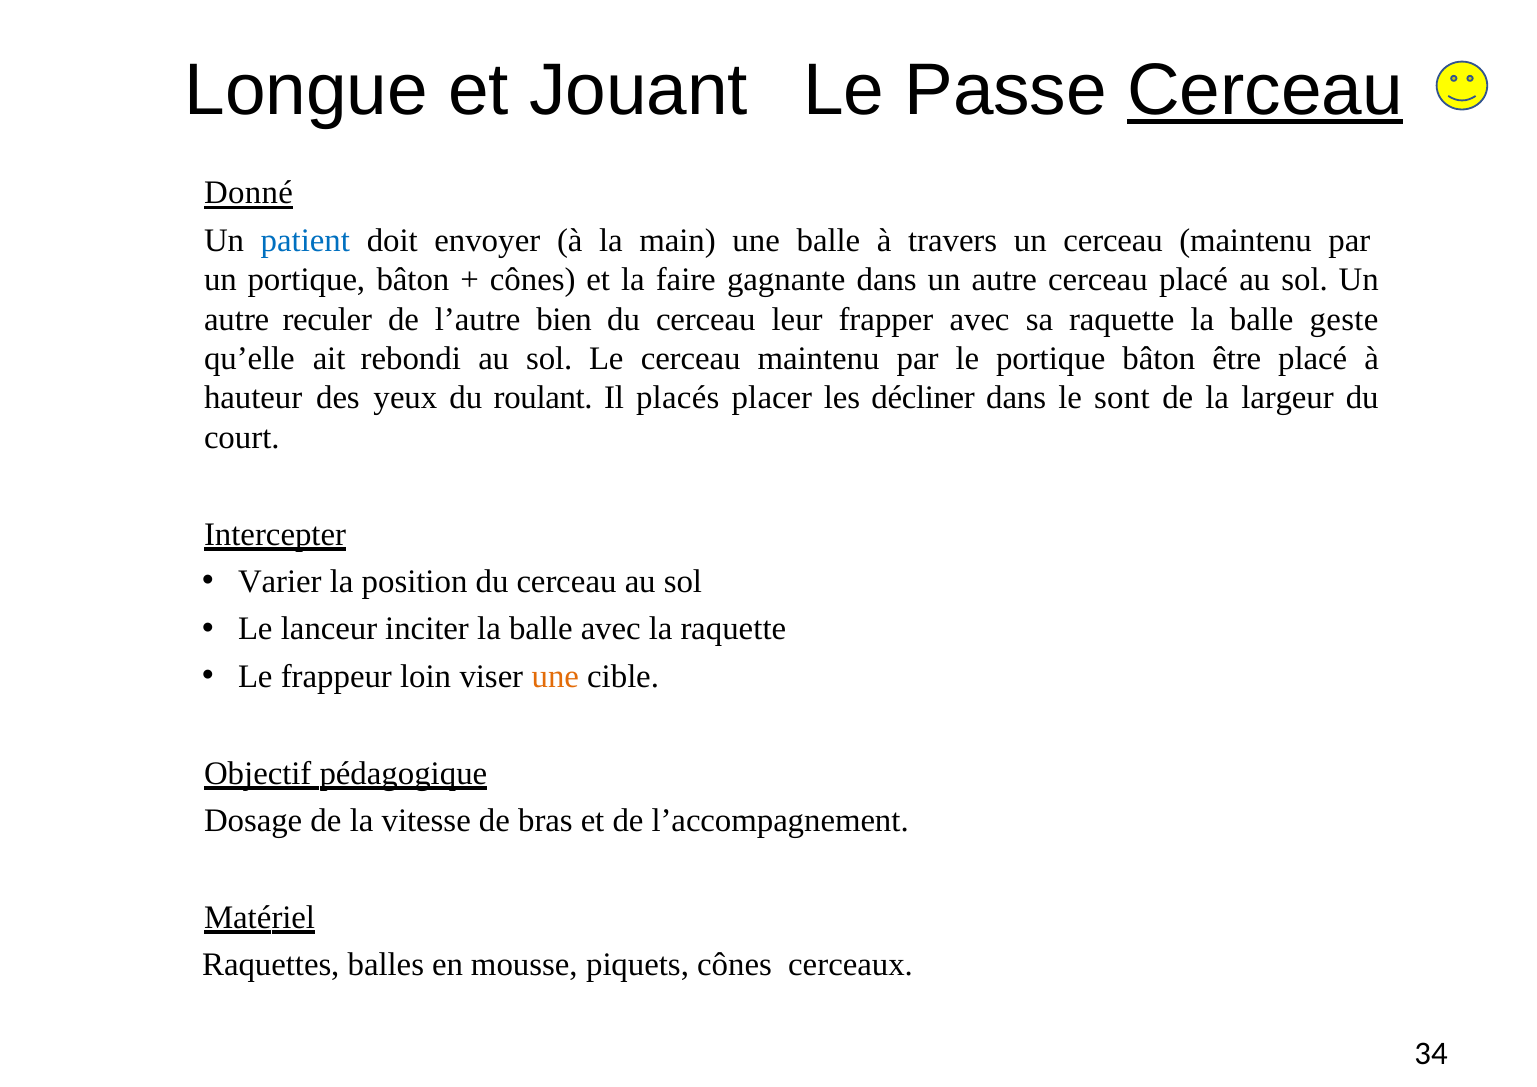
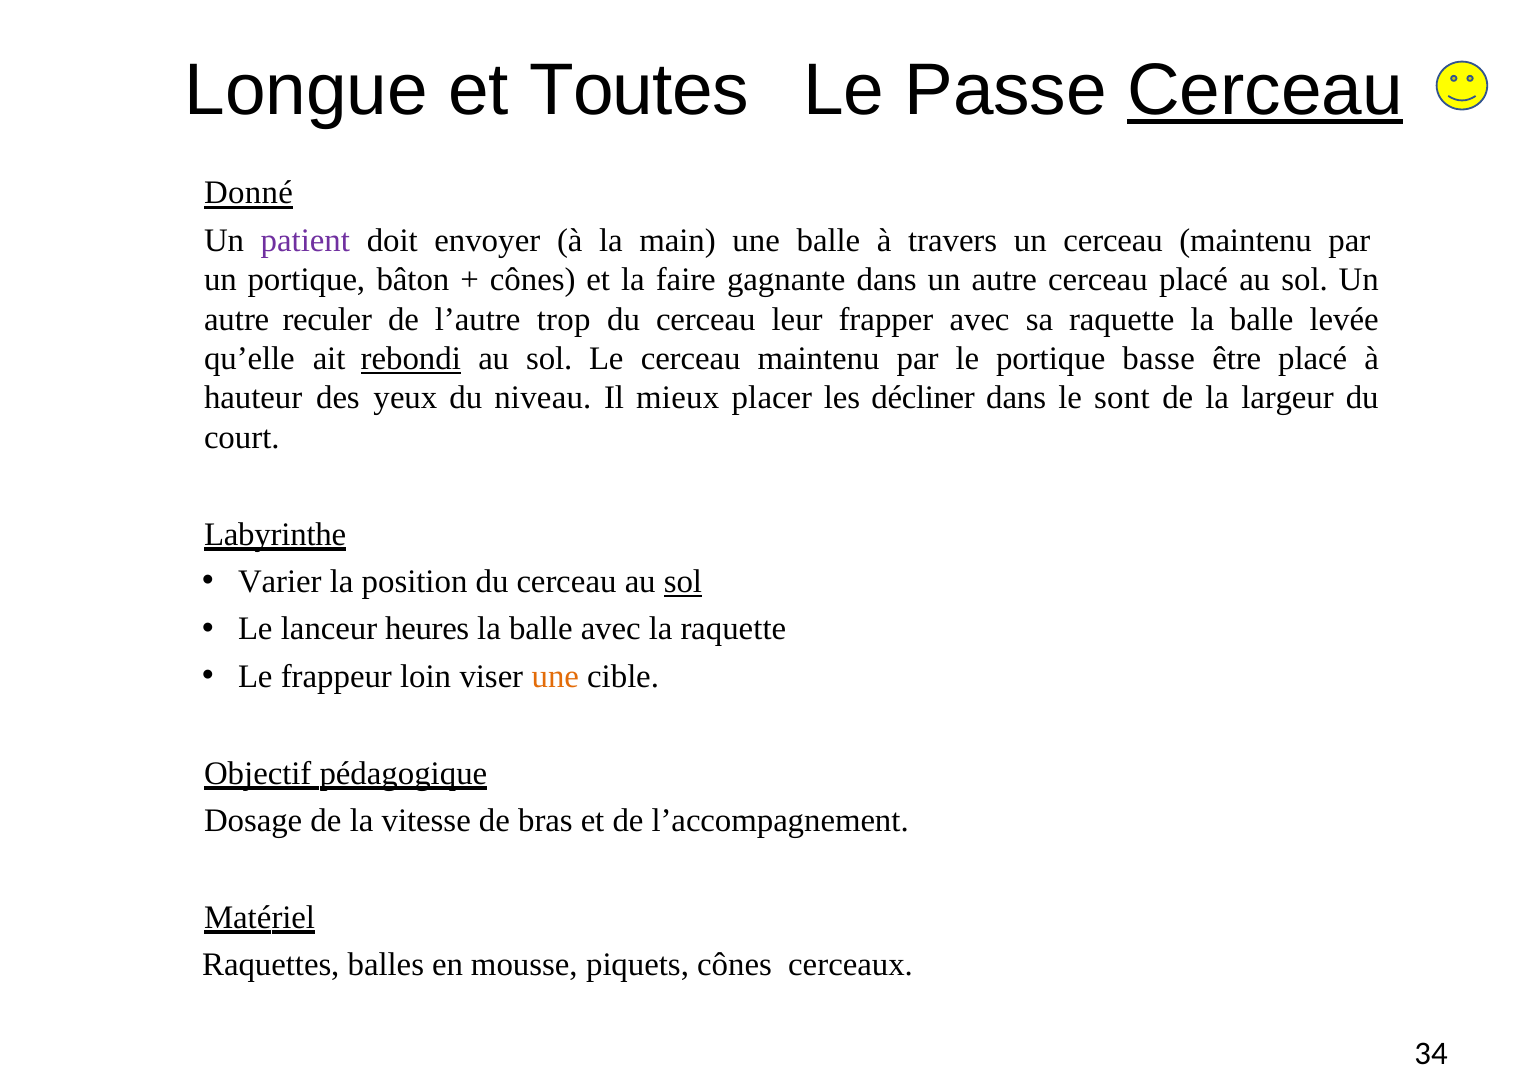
Jouant: Jouant -> Toutes (639, 90)
patient colour: blue -> purple (305, 240)
bien: bien -> trop (564, 319)
geste: geste -> levée (1344, 319)
rebondi underline: none -> present (411, 359)
le portique bâton: bâton -> basse (1159, 359)
roulant: roulant -> niveau (543, 398)
placés: placés -> mieux (678, 398)
Intercepter: Intercepter -> Labyrinthe (275, 535)
sol underline: none -> present (683, 582)
inciter: inciter -> heures (427, 629)
